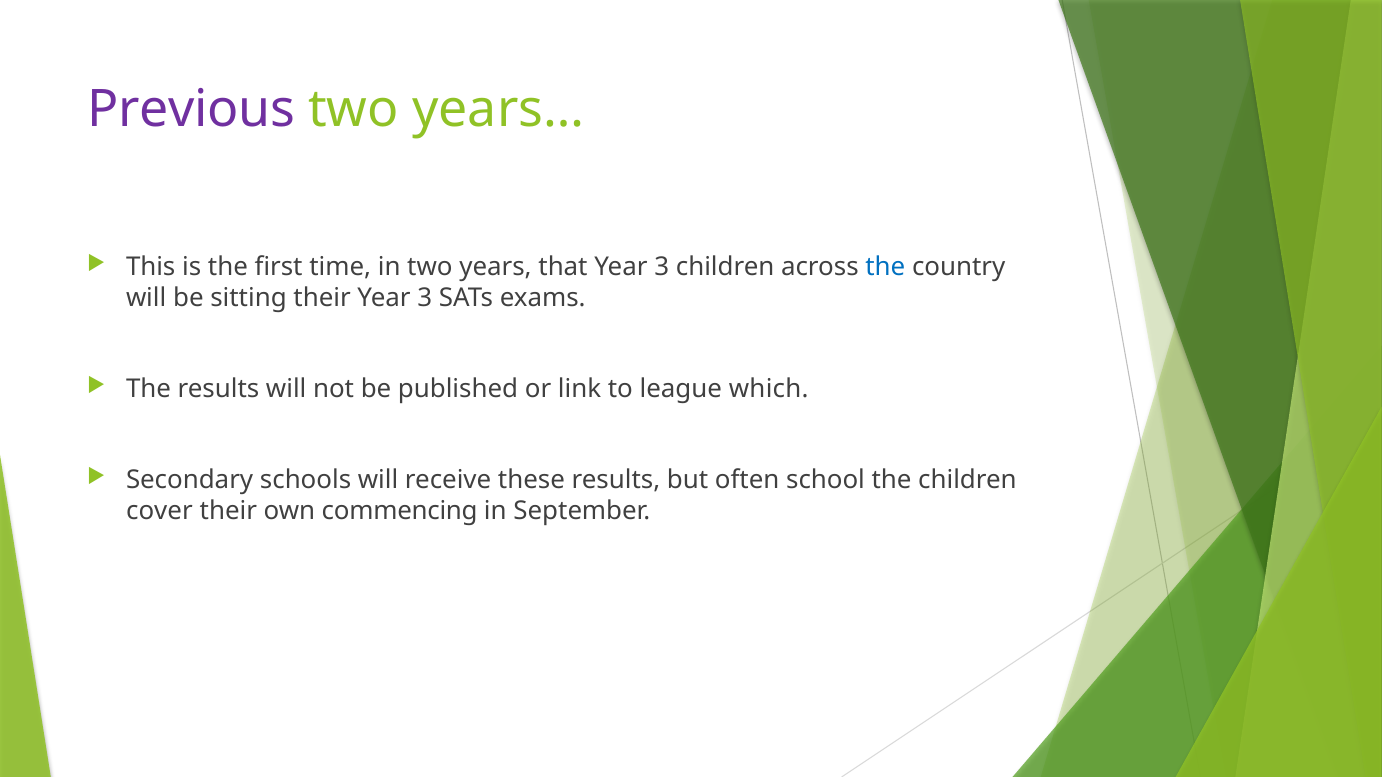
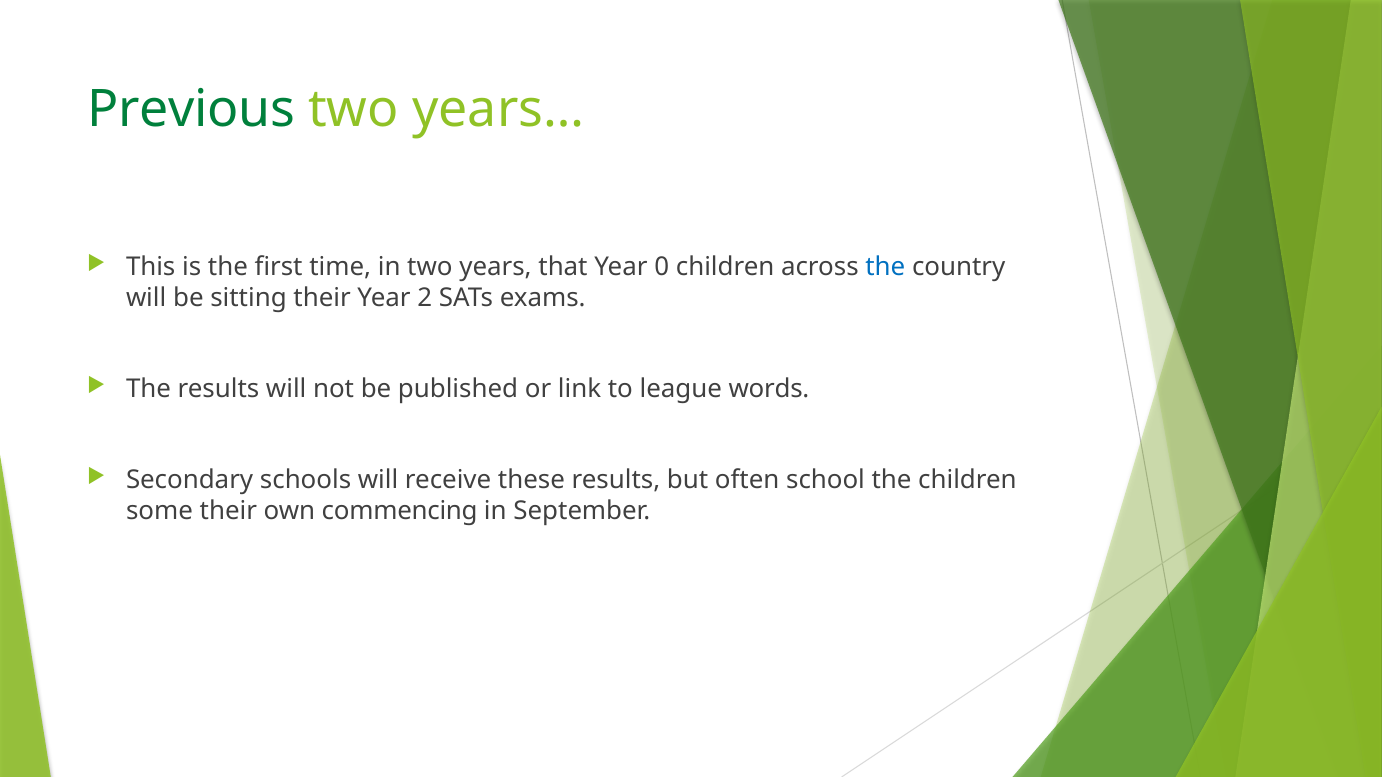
Previous colour: purple -> green (191, 109)
that Year 3: 3 -> 0 (662, 267)
their Year 3: 3 -> 2 (425, 299)
which: which -> words (769, 390)
cover: cover -> some (159, 512)
